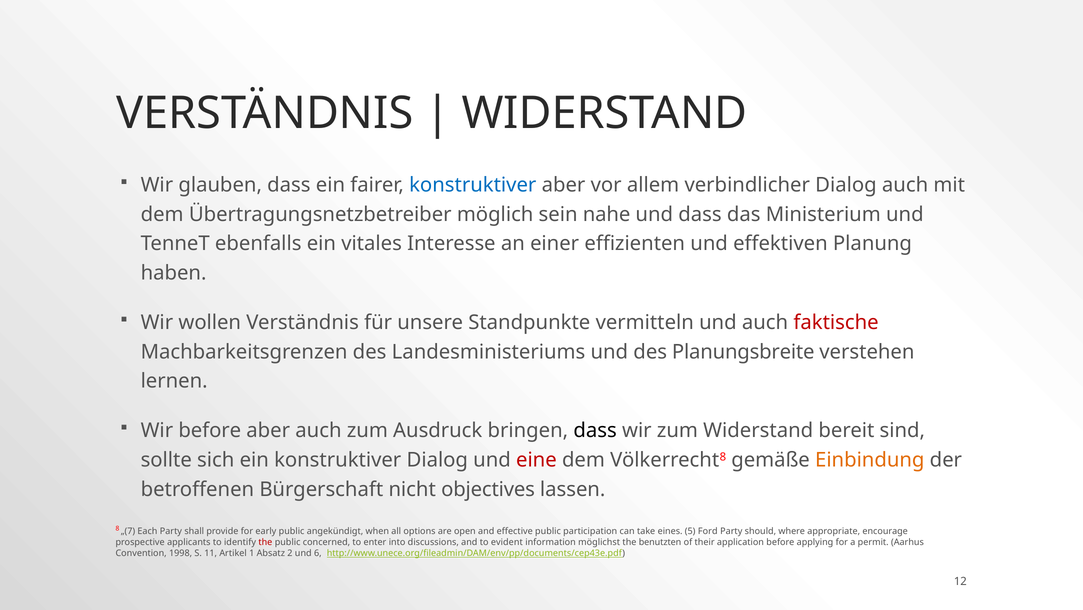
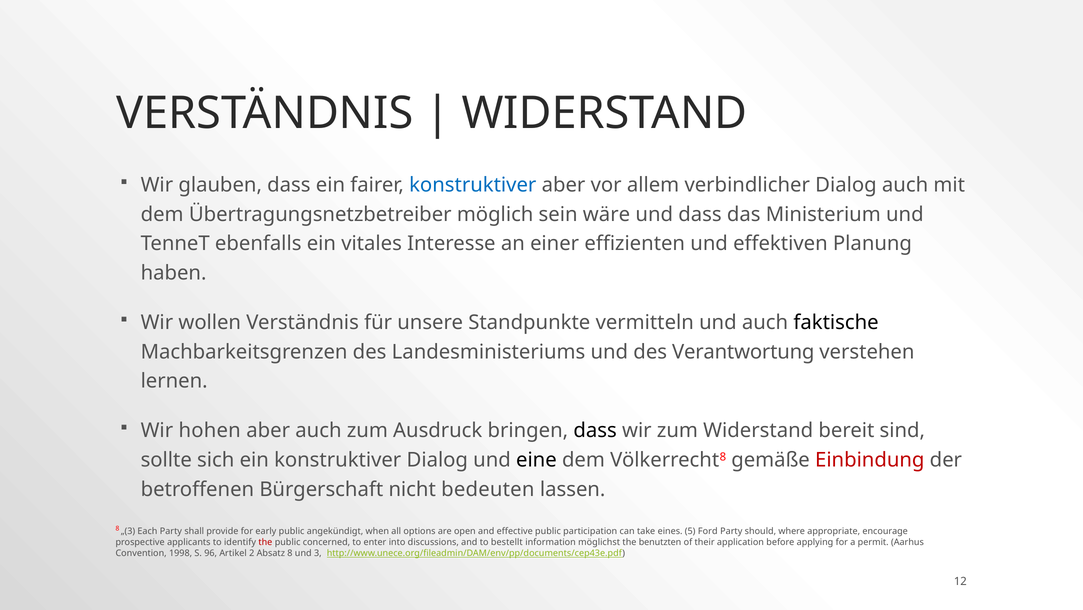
nahe: nahe -> wäre (606, 214)
faktische colour: red -> black (836, 322)
Planungsbreite: Planungsbreite -> Verantwortung (743, 352)
Wir before: before -> hohen (210, 430)
eine colour: red -> black (536, 460)
Einbindung colour: orange -> red (870, 460)
objectives: objectives -> bedeuten (488, 489)
„(7: „(7 -> „(3 (128, 530)
evident: evident -> bestellt (507, 542)
11: 11 -> 96 (211, 553)
1: 1 -> 2 (252, 553)
Absatz 2: 2 -> 8 (290, 553)
6: 6 -> 3 (318, 553)
